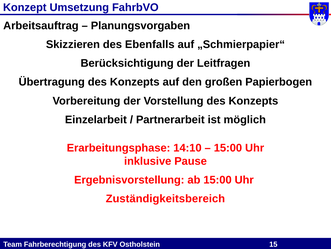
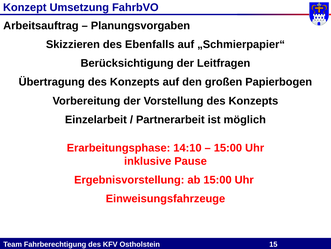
Zuständigkeitsbereich: Zuständigkeitsbereich -> Einweisungsfahrzeuge (165, 198)
